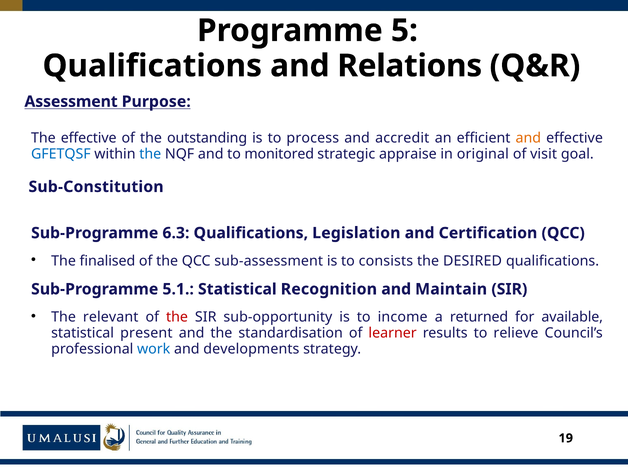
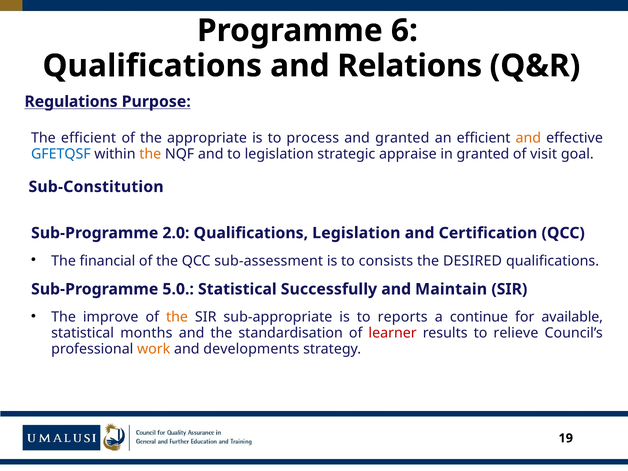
5: 5 -> 6 (404, 31)
Assessment: Assessment -> Regulations (71, 102)
The effective: effective -> efficient (89, 138)
outstanding: outstanding -> appropriate (207, 138)
and accredit: accredit -> granted (402, 138)
the colour: blue -> orange (150, 154)
to monitored: monitored -> legislation (279, 154)
in original: original -> granted (483, 154)
6.3: 6.3 -> 2.0 (176, 233)
finalised: finalised -> financial (107, 261)
5.1: 5.1 -> 5.0 (178, 289)
Recognition: Recognition -> Successfully (329, 289)
relevant: relevant -> improve (111, 317)
the colour: red -> orange (177, 317)
sub-opportunity: sub-opportunity -> sub-appropriate (278, 317)
income: income -> reports (403, 317)
returned: returned -> continue (479, 317)
present: present -> months (146, 333)
work colour: blue -> orange (154, 349)
